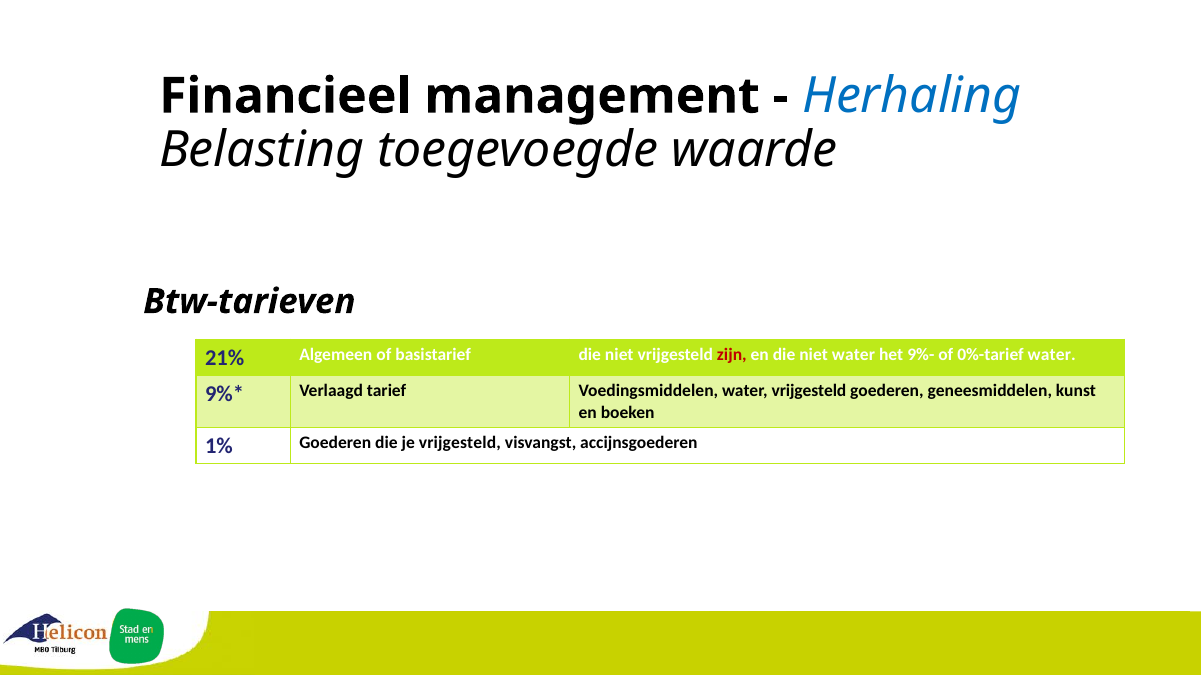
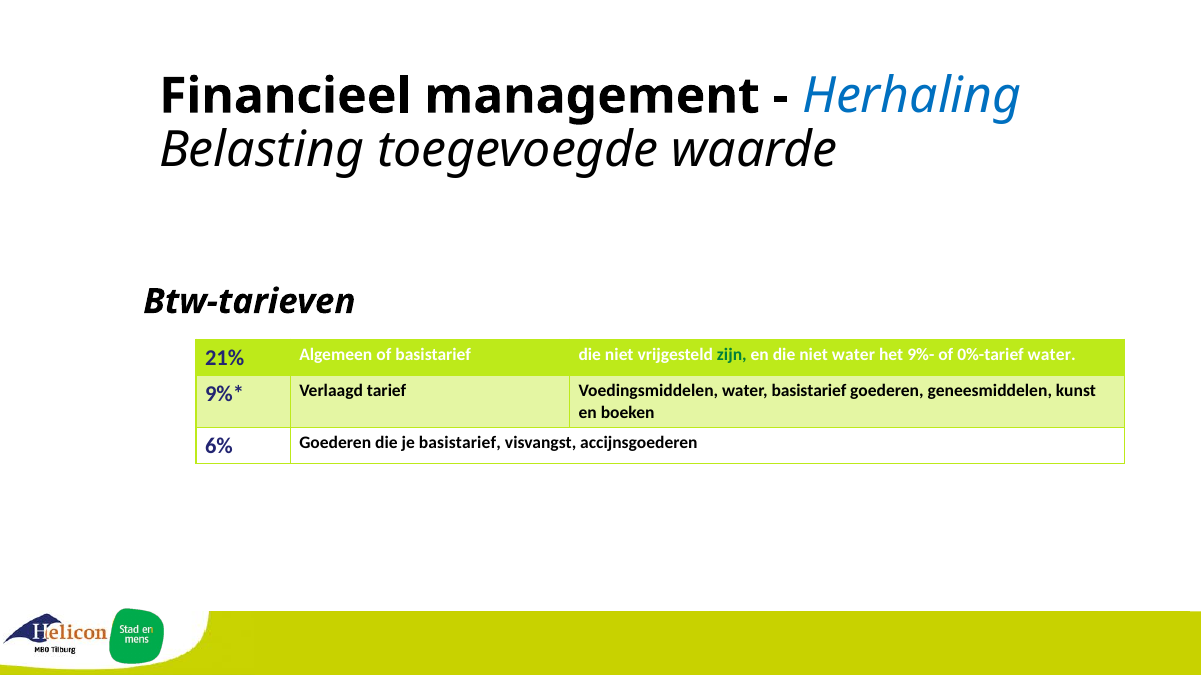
zijn colour: red -> green (732, 355)
water vrijgesteld: vrijgesteld -> basistarief (809, 391)
1%: 1% -> 6% (219, 446)
je vrijgesteld: vrijgesteld -> basistarief (460, 443)
